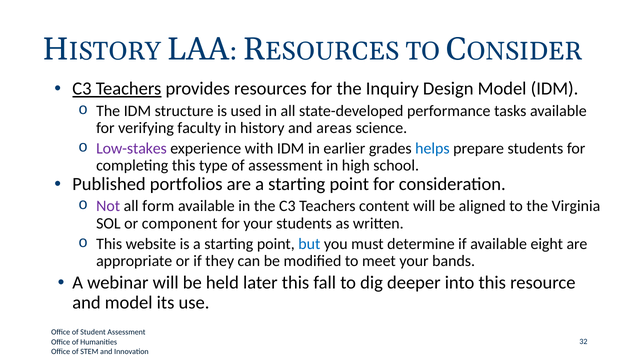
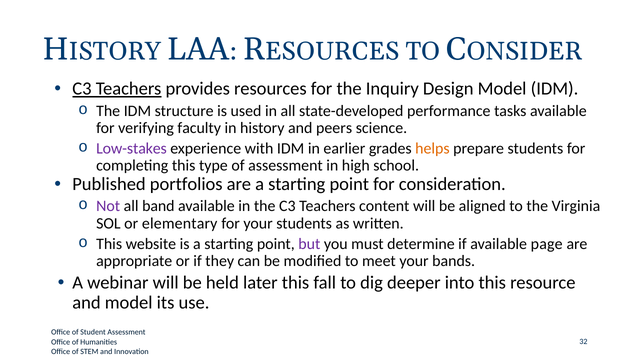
areas: areas -> peers (334, 128)
helps colour: blue -> orange (432, 148)
form: form -> band (158, 206)
component: component -> elementary (180, 223)
but colour: blue -> purple (309, 244)
eight: eight -> page (547, 244)
